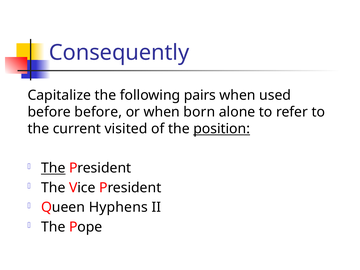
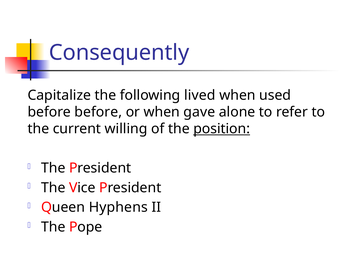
pairs: pairs -> lived (200, 95)
born: born -> gave (199, 112)
visited: visited -> willing (126, 129)
The underline: present -> none (53, 168)
